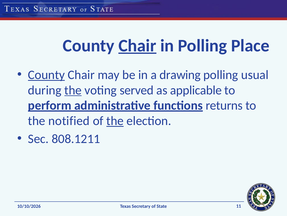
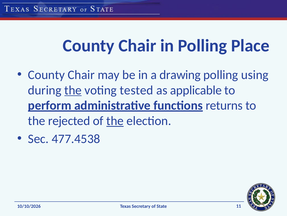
Chair underline: present -> none (137, 45)
County underline: present -> none (46, 75)
usual: usual -> using (255, 75)
served: served -> tested (137, 90)
notified: notified -> rejected (69, 120)
808.1211: 808.1211 -> 477.4538 (76, 138)
